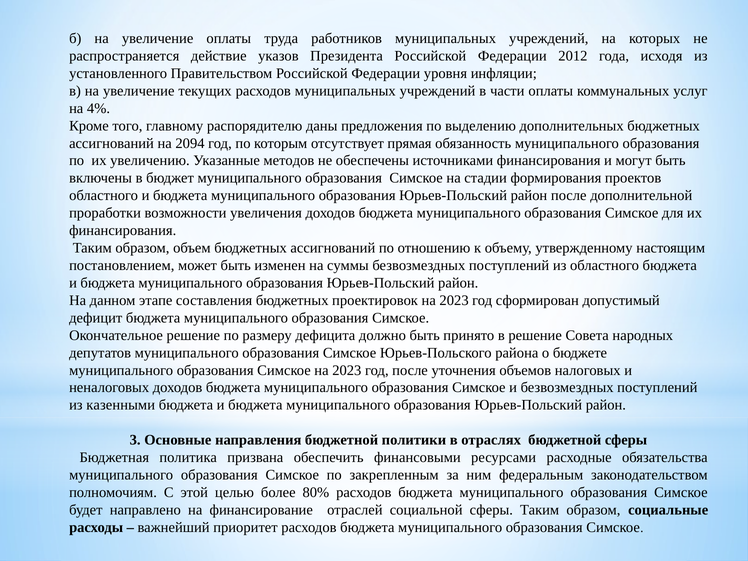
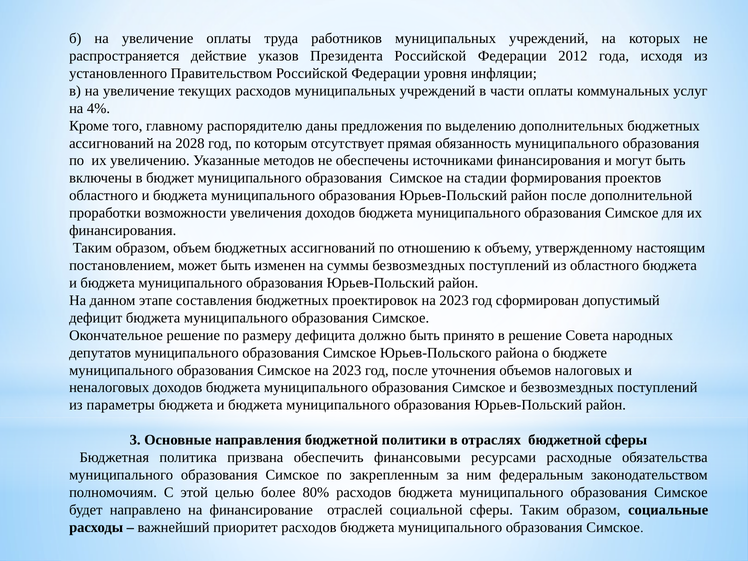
2094: 2094 -> 2028 (190, 143)
казенными: казенными -> параметры (121, 405)
